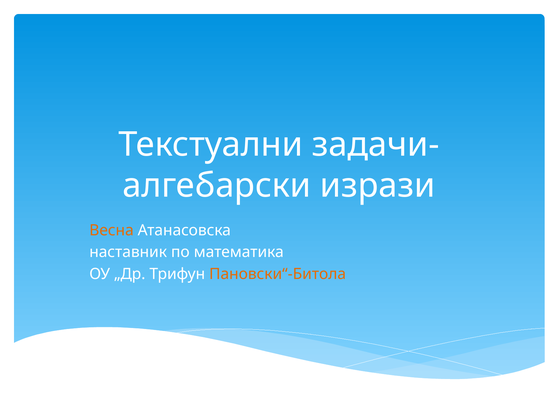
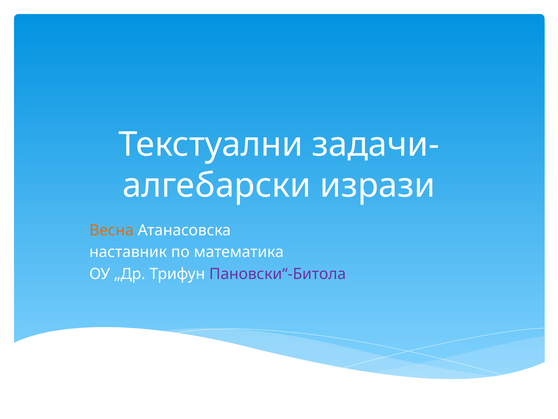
Пановски“-Битола colour: orange -> purple (278, 274)
